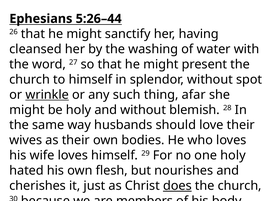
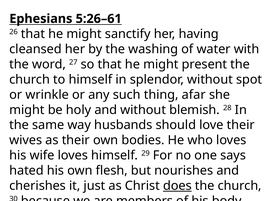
5:26–44: 5:26–44 -> 5:26–61 (99, 19)
wrinkle underline: present -> none (47, 95)
one holy: holy -> says (233, 155)
